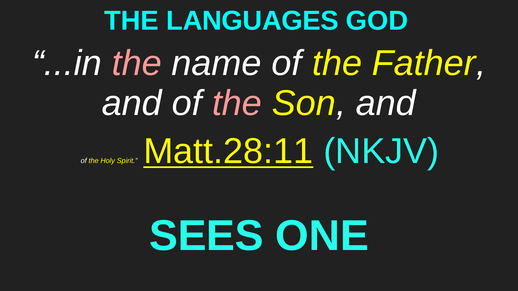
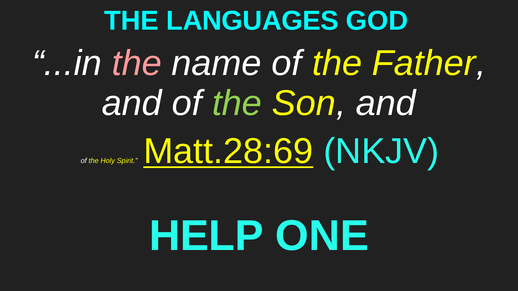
the colour: pink -> light green (237, 103)
Matt.28:11: Matt.28:11 -> Matt.28:69 (228, 152)
SEES: SEES -> HELP (206, 236)
